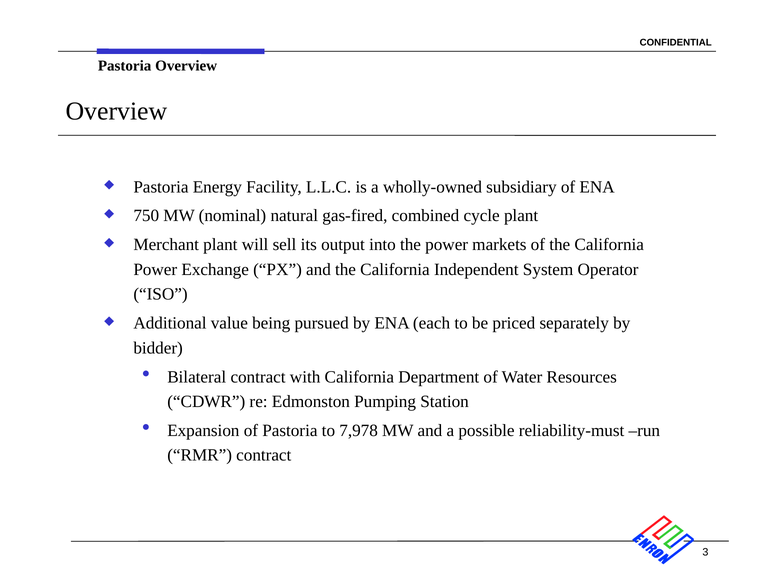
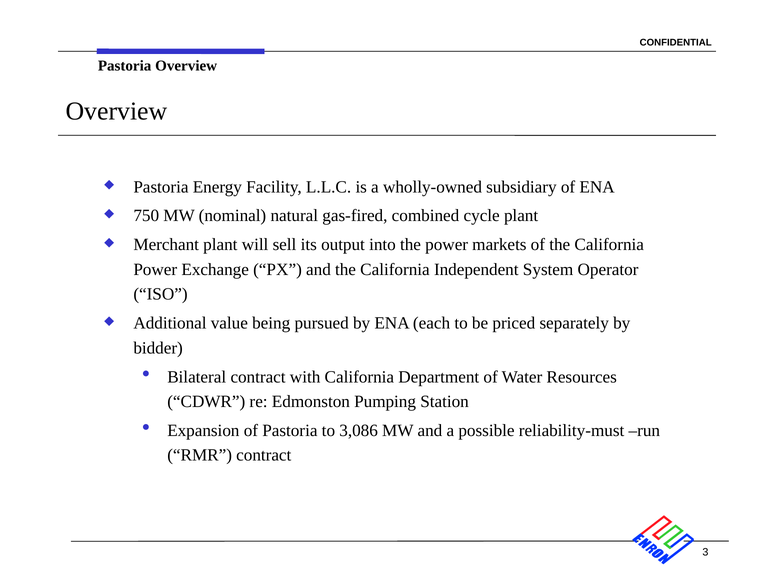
7,978: 7,978 -> 3,086 (359, 431)
